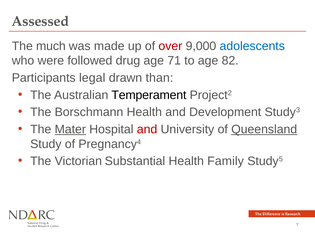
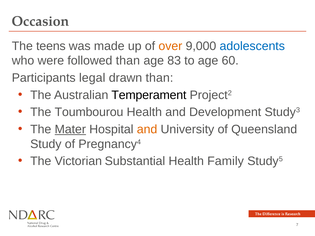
Assessed: Assessed -> Occasion (40, 21)
much: much -> teens (51, 46)
over colour: red -> orange (170, 46)
followed drug: drug -> than (128, 61)
71: 71 -> 83 (174, 61)
82: 82 -> 60 (230, 61)
Borschmann: Borschmann -> Toumbourou (89, 112)
and colour: red -> orange (147, 129)
Queensland underline: present -> none (264, 129)
